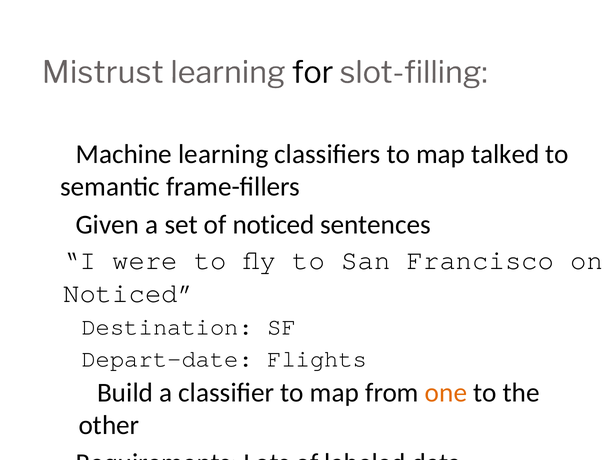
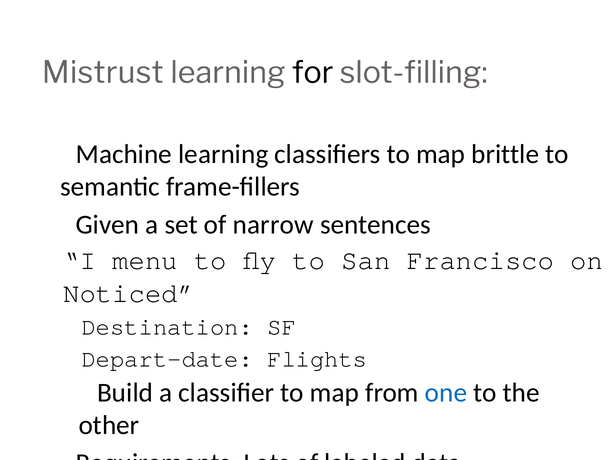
talked: talked -> brittle (505, 154)
of noticed: noticed -> narrow (273, 224)
were: were -> menu (145, 260)
one colour: orange -> blue (446, 393)
